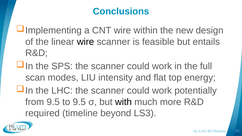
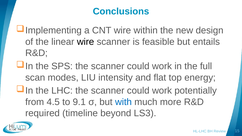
from 9.5: 9.5 -> 4.5 (53, 102)
to 9.5: 9.5 -> 9.1 (79, 102)
with colour: black -> blue (123, 102)
